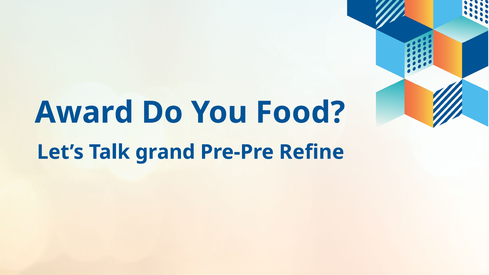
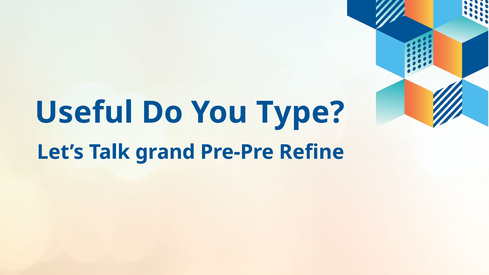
Award: Award -> Useful (84, 113)
Food: Food -> Type (300, 113)
